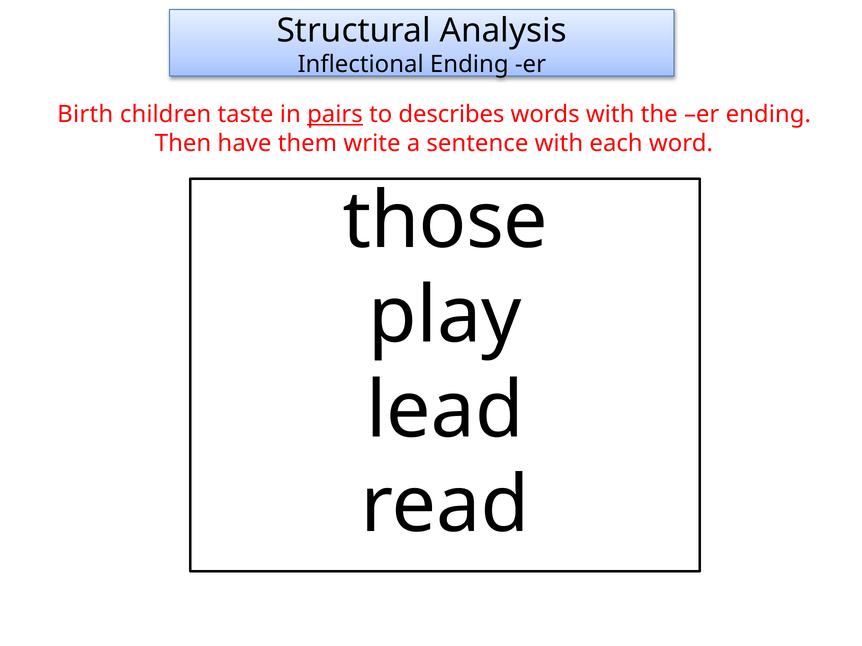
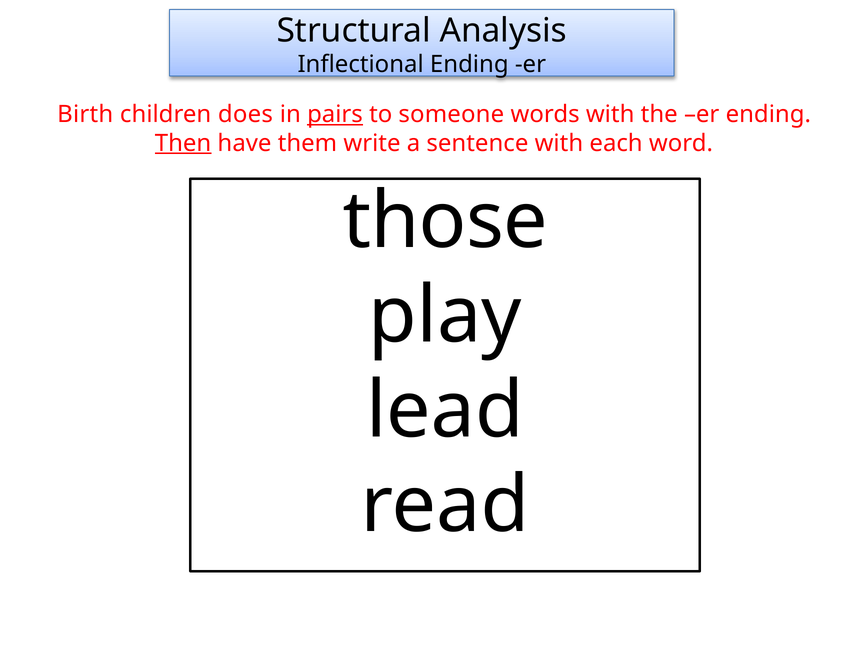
taste: taste -> does (245, 115)
describes: describes -> someone (451, 115)
Then underline: none -> present (183, 143)
